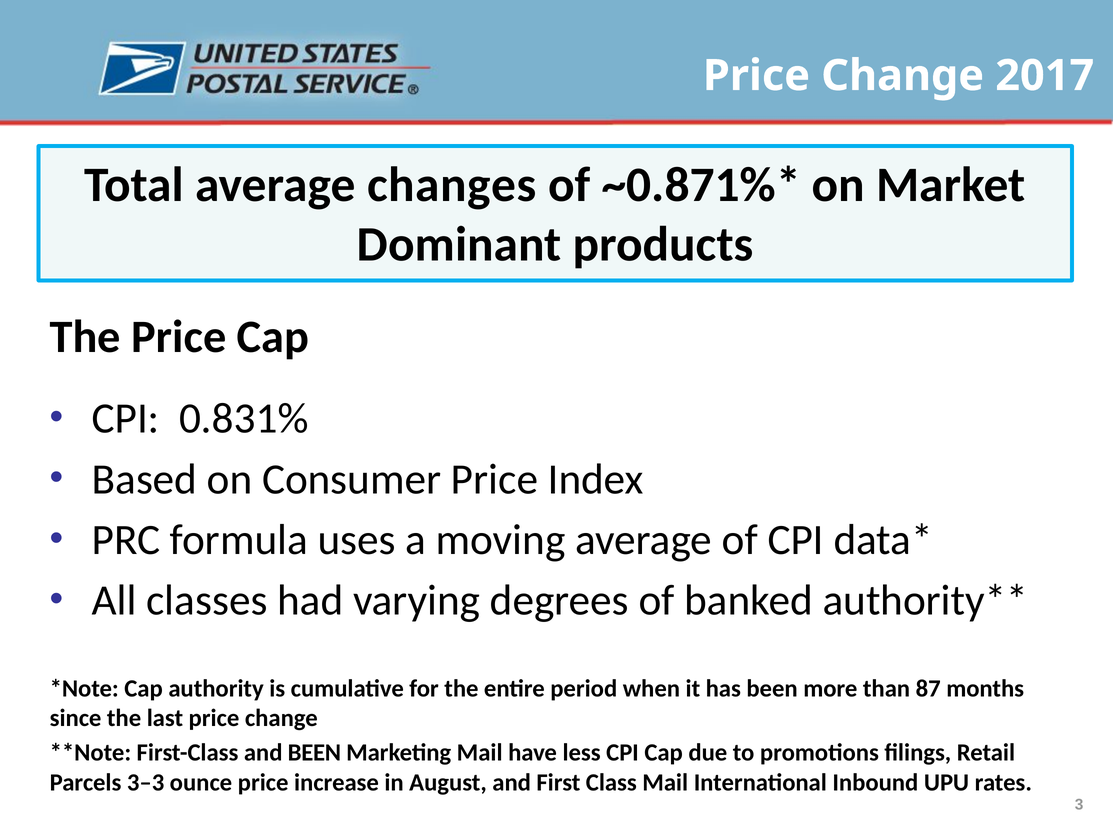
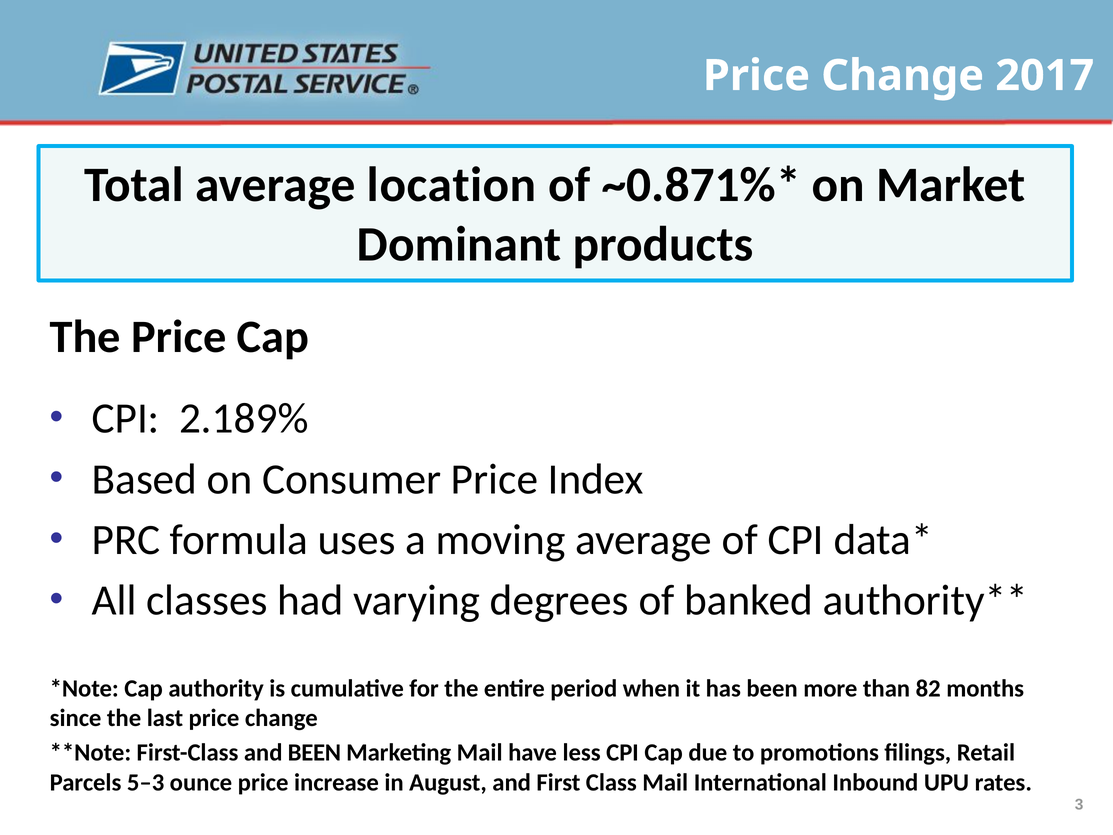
changes: changes -> location (452, 185)
0.831%: 0.831% -> 2.189% (244, 419)
87: 87 -> 82 (928, 688)
3–3: 3–3 -> 5–3 (146, 782)
